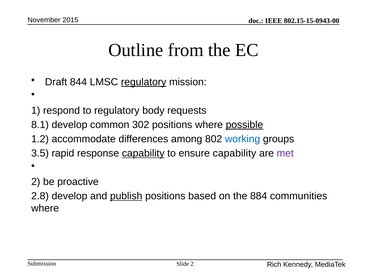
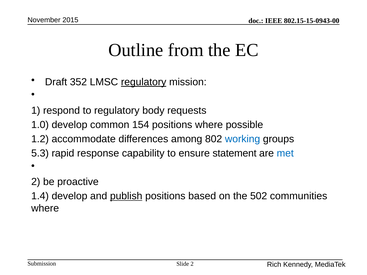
844: 844 -> 352 (78, 82)
8.1: 8.1 -> 1.0 (40, 125)
302: 302 -> 154 (141, 125)
possible underline: present -> none (244, 125)
3.5: 3.5 -> 5.3 (40, 153)
capability underline: present -> none (143, 153)
ensure capability: capability -> statement (235, 153)
met colour: purple -> blue (285, 153)
2.8: 2.8 -> 1.4 (40, 196)
884: 884 -> 502 (259, 196)
